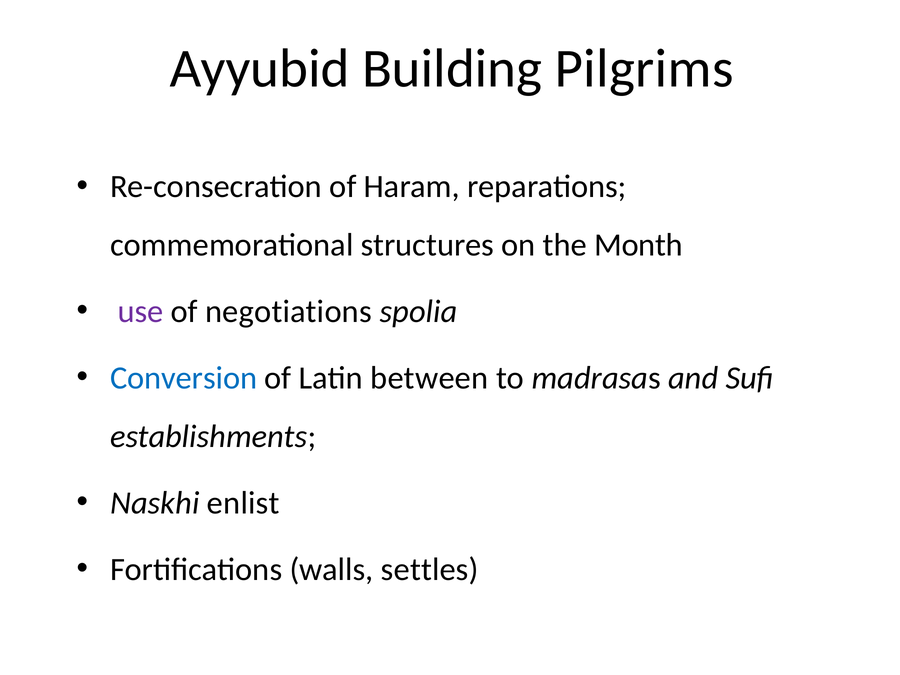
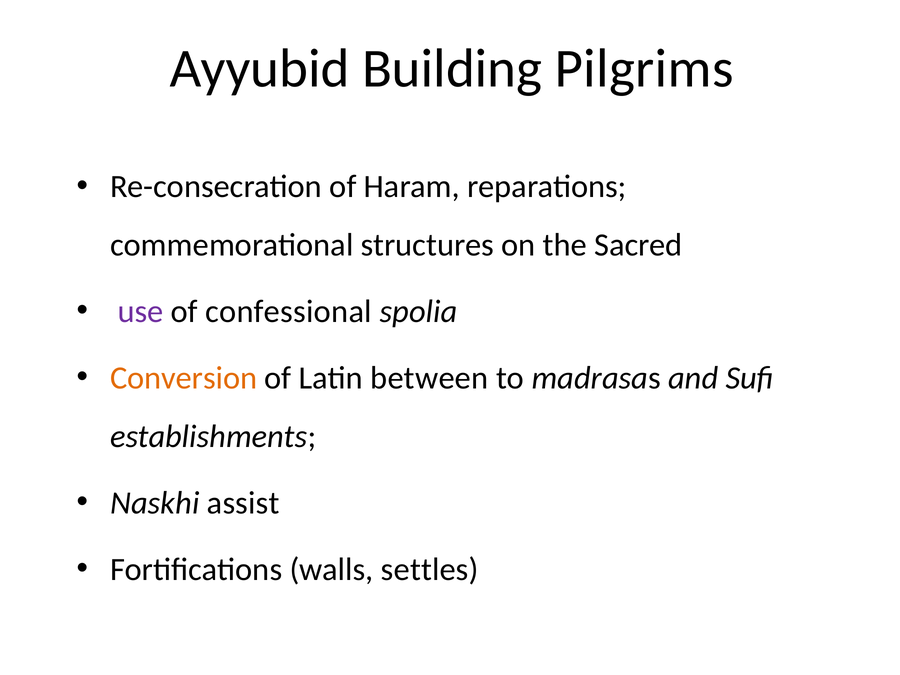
Month: Month -> Sacred (638, 245)
negotiations: negotiations -> confessional (288, 312)
Conversion colour: blue -> orange (184, 378)
enlist: enlist -> assist (243, 503)
